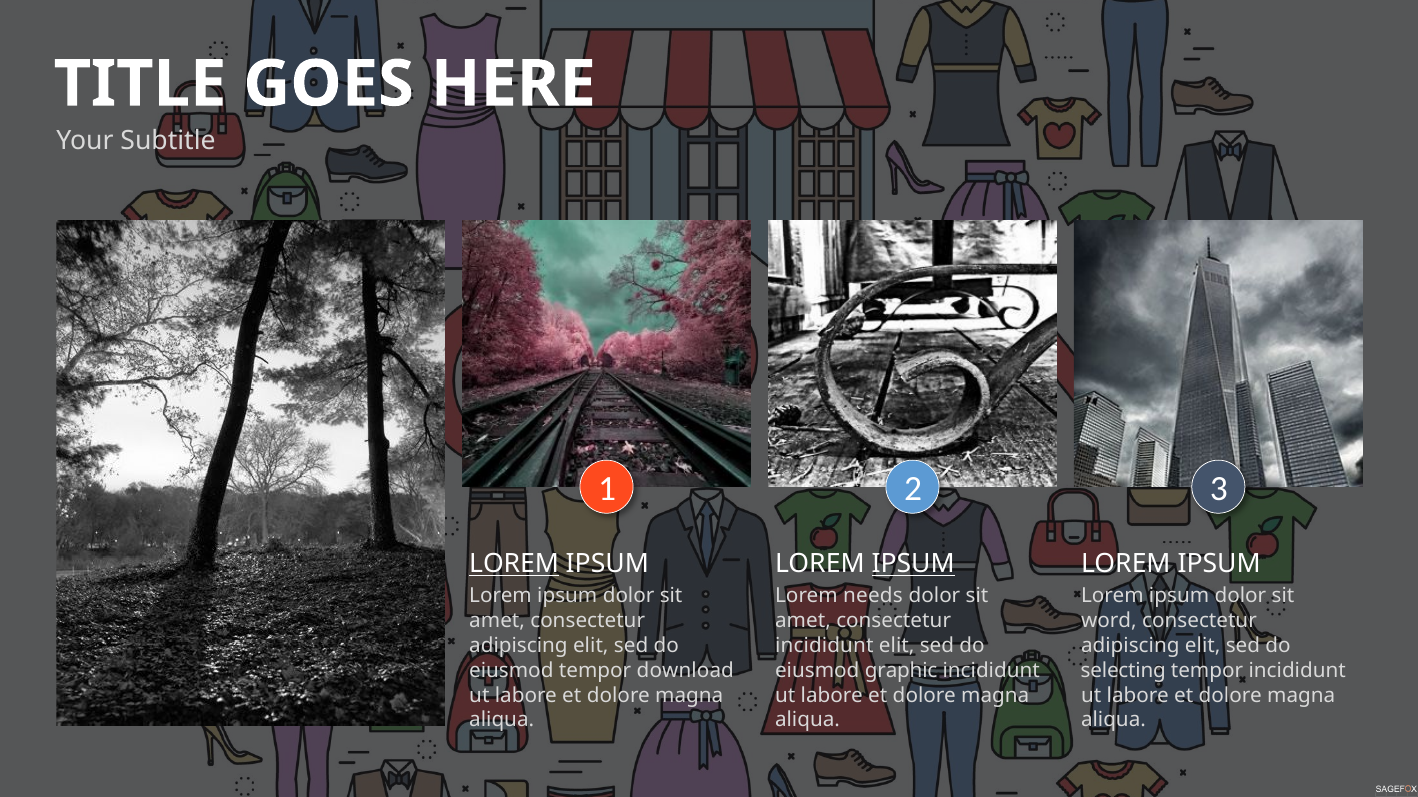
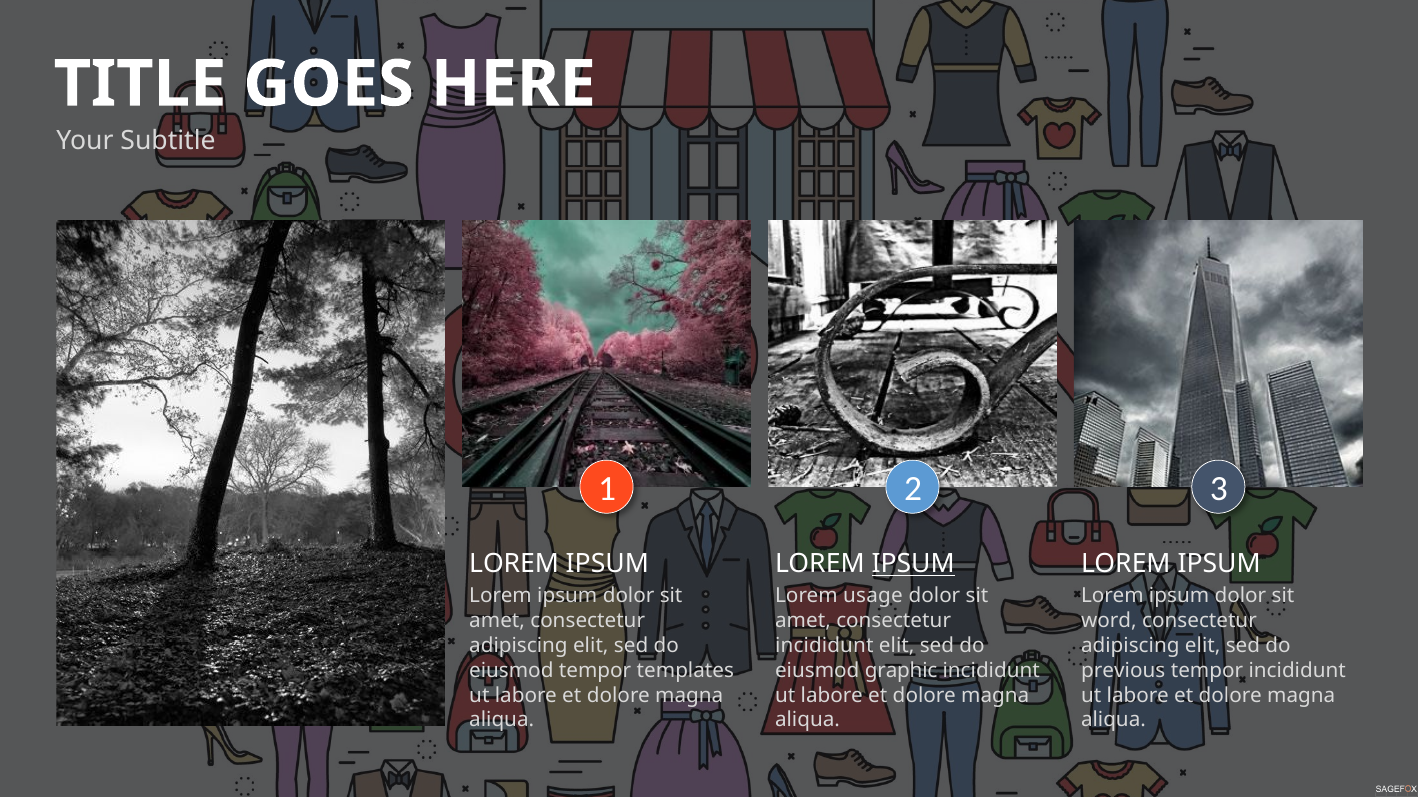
LOREM underline: present -> none (514, 564)
needs: needs -> usage (873, 597)
download: download -> templates (685, 671)
selecting: selecting -> previous (1123, 671)
